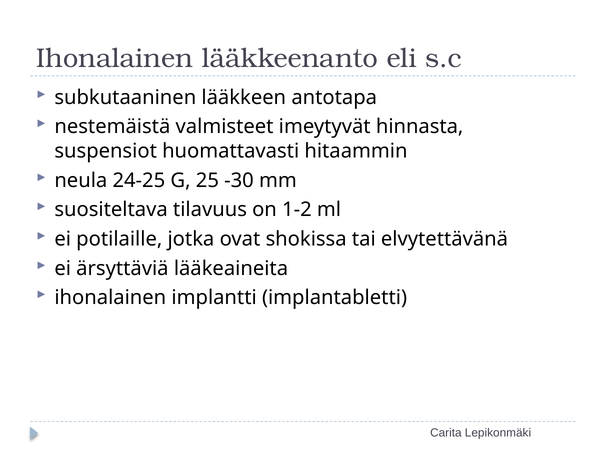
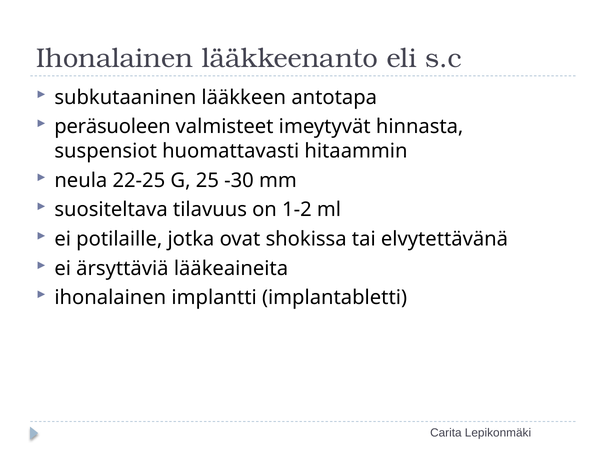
nestemäistä: nestemäistä -> peräsuoleen (113, 127)
24-25: 24-25 -> 22-25 (139, 180)
